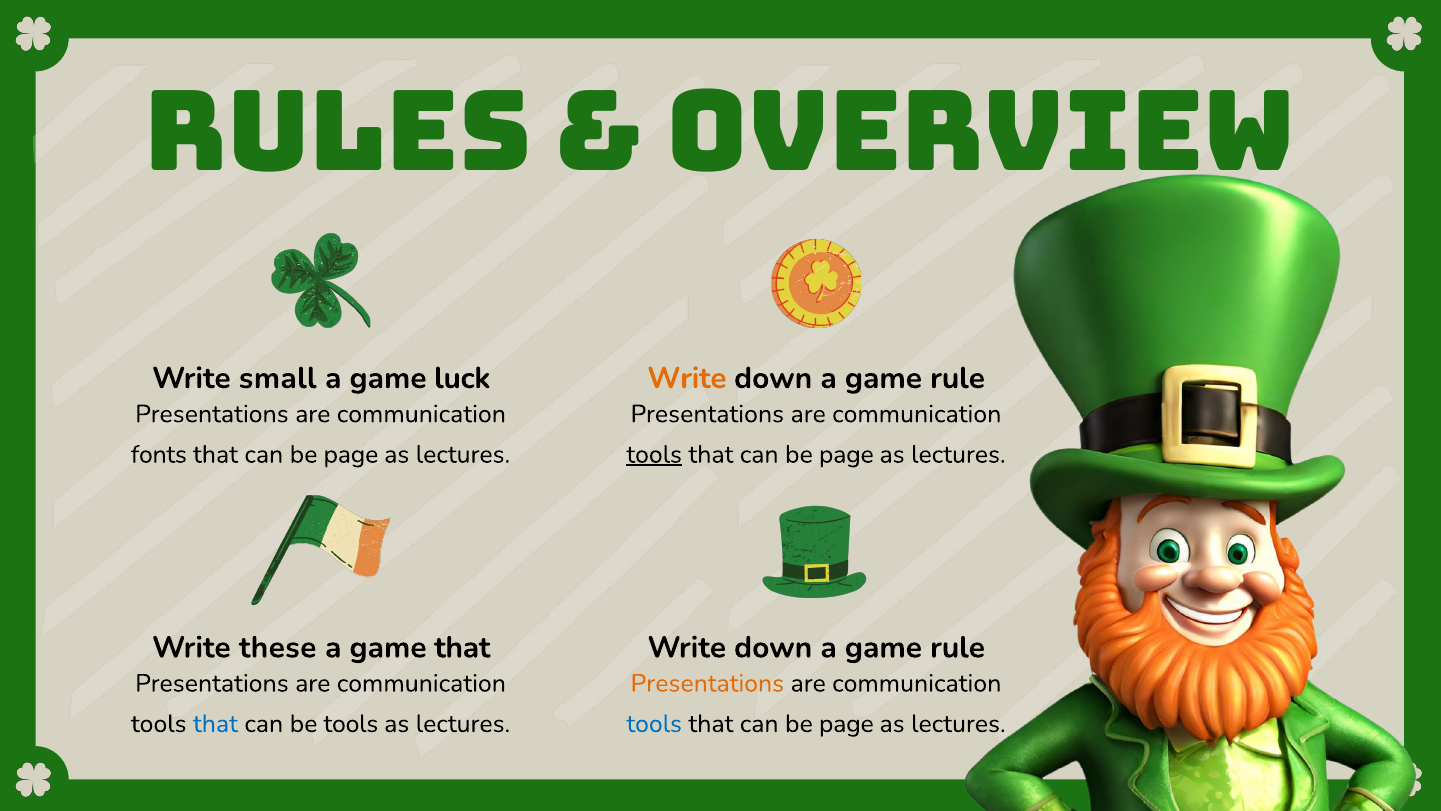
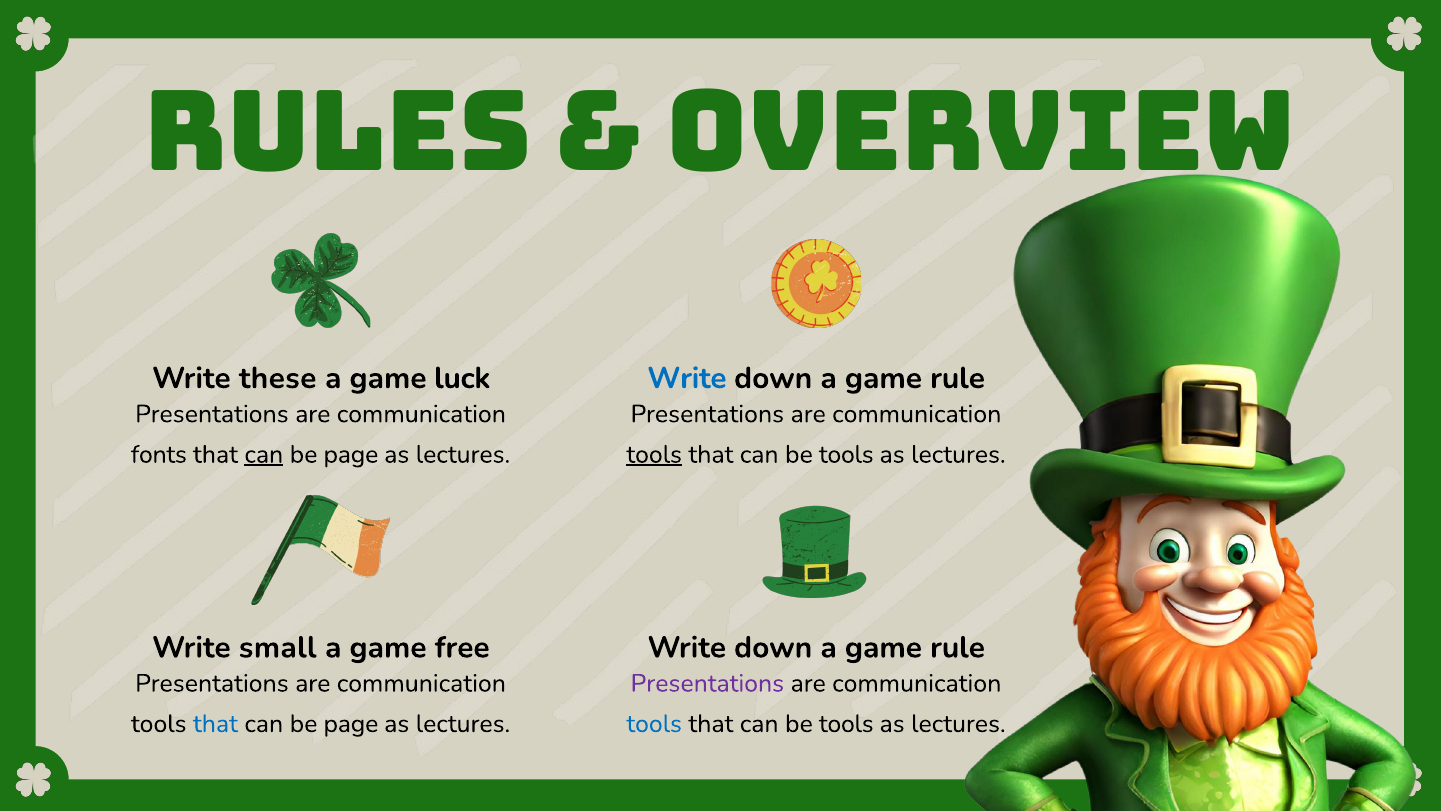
small: small -> these (278, 378)
Write colour: orange -> blue (687, 378)
can underline: none -> present (264, 454)
page: page -> tools (846, 454)
these: these -> small (278, 647)
game that: that -> free (462, 647)
Presentations colour: orange -> purple (707, 683)
tools: tools -> page (351, 723)
page: page -> tools (846, 723)
